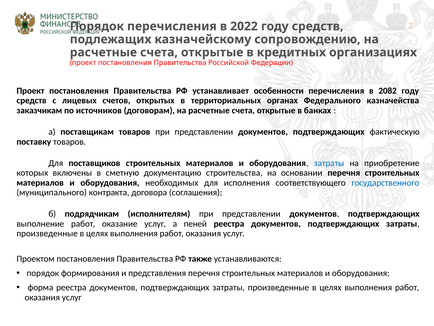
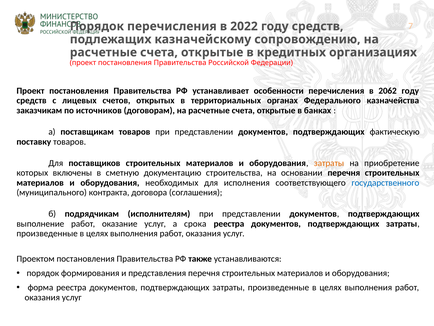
2082: 2082 -> 2062 (388, 91)
затраты colour: blue -> orange (329, 163)
пеней: пеней -> срока (195, 223)
